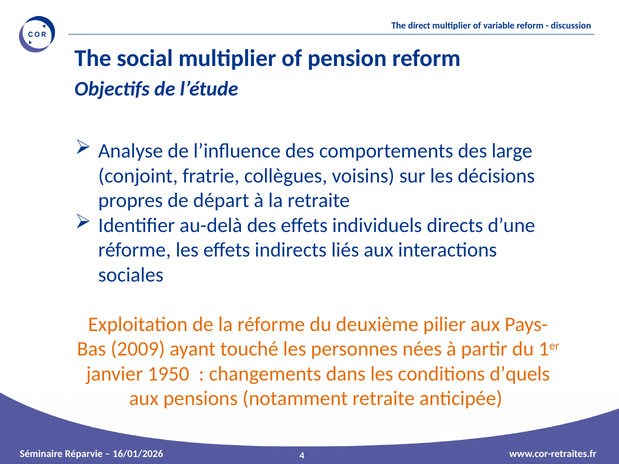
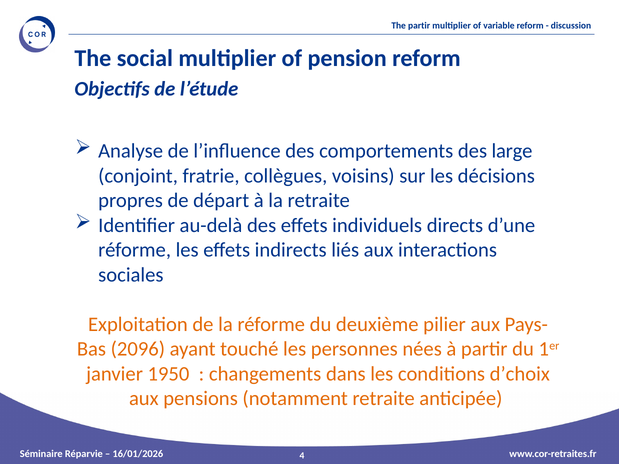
The direct: direct -> partir (419, 25)
2009: 2009 -> 2096 (138, 349)
d’quels: d’quels -> d’choix (520, 374)
